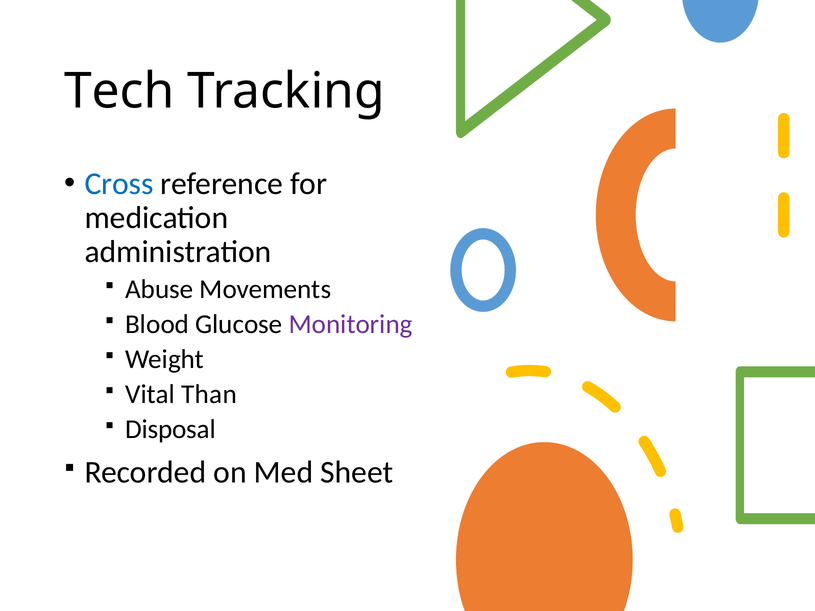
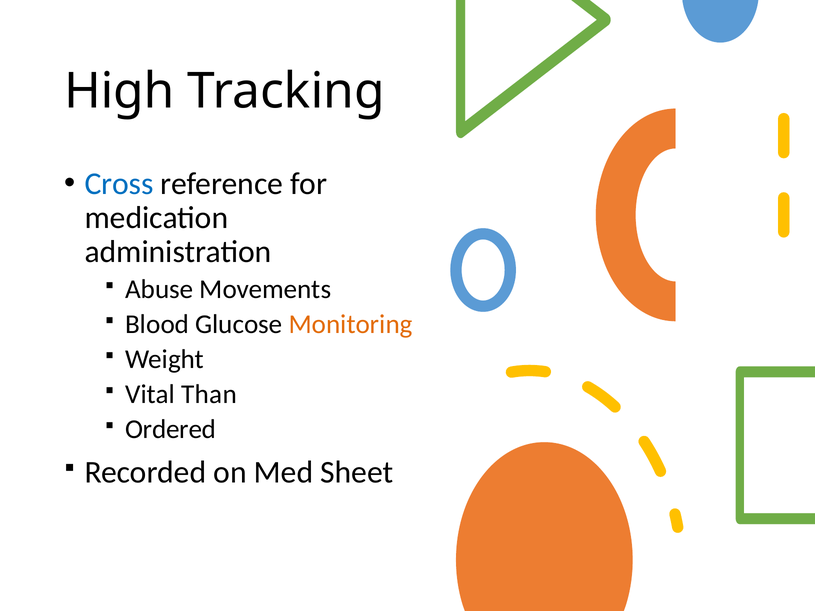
Tech: Tech -> High (119, 91)
Monitoring colour: purple -> orange (351, 324)
Disposal: Disposal -> Ordered (171, 429)
